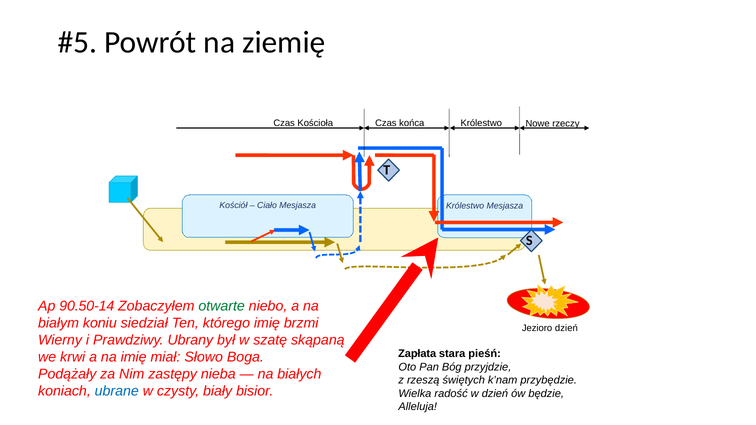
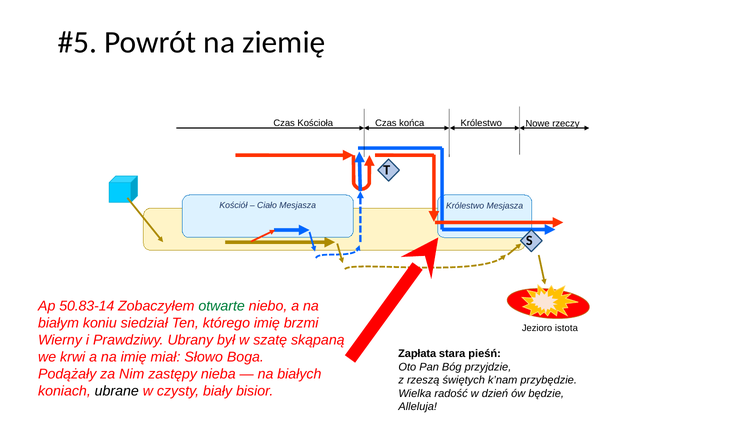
90.50-14: 90.50-14 -> 50.83-14 (87, 306)
Jezioro dzień: dzień -> istota (566, 328)
ubrane colour: blue -> black (117, 391)
